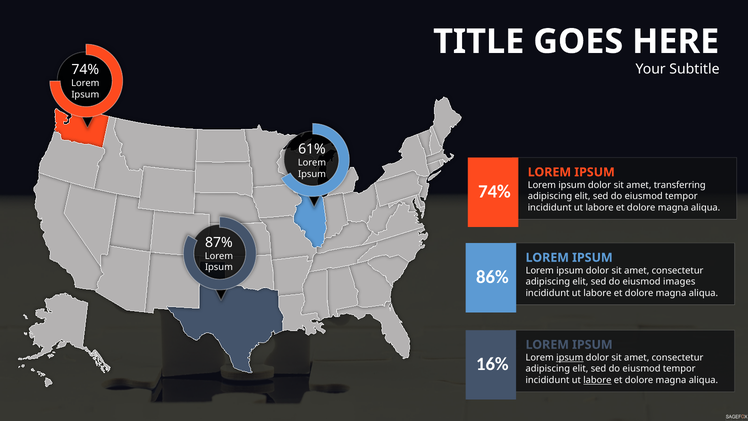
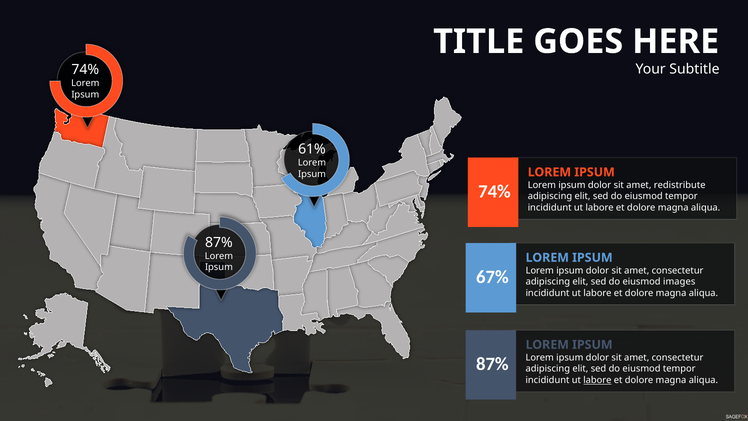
transferring: transferring -> redistribute (680, 185)
86%: 86% -> 67% (492, 277)
ipsum underline: present -> none (570, 357)
16%: 16% -> 87% (492, 364)
